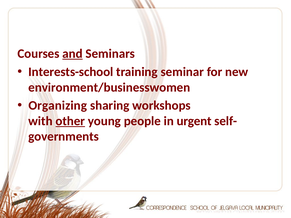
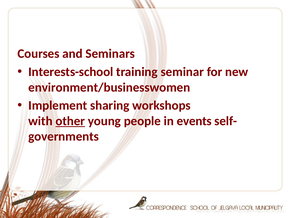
and underline: present -> none (72, 54)
Organizing: Organizing -> Implement (58, 106)
urgent: urgent -> events (194, 121)
